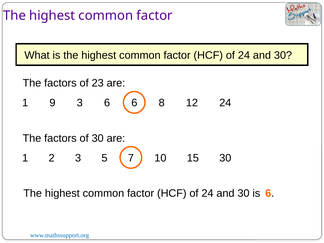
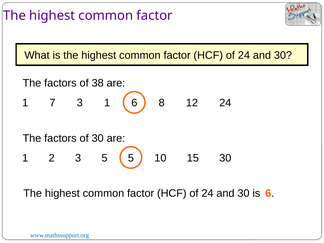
23: 23 -> 38 (98, 83)
9: 9 -> 7 (52, 103)
3 6: 6 -> 1 (107, 103)
5 7: 7 -> 5 (131, 158)
